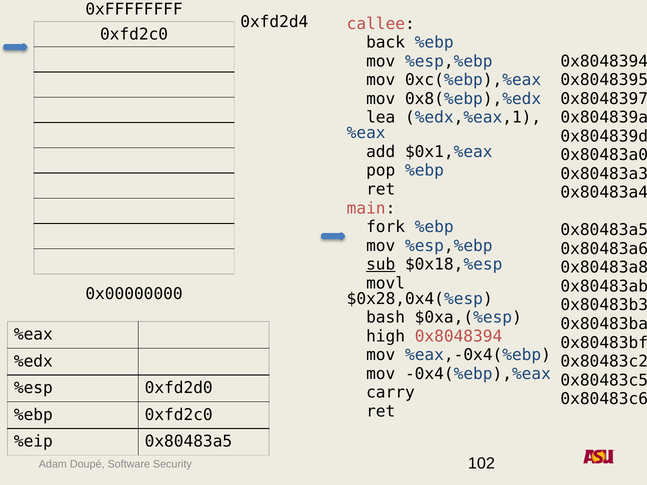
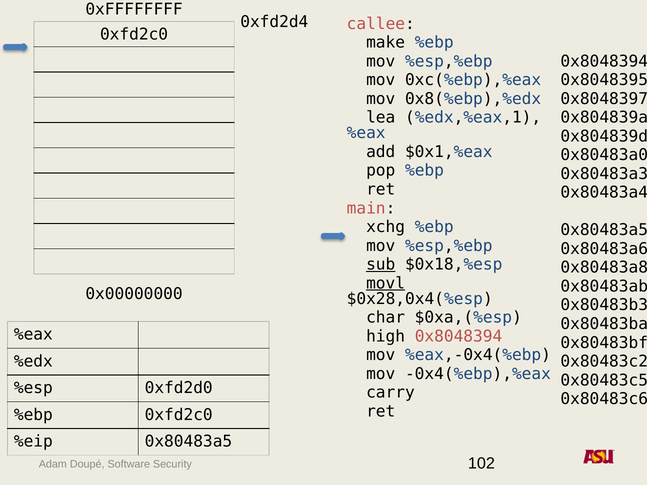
back: back -> make (386, 43)
fork: fork -> xchg (386, 227)
movl underline: none -> present (386, 283)
bash: bash -> char (386, 318)
